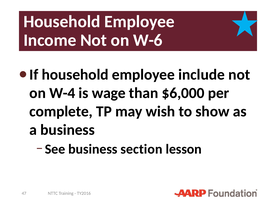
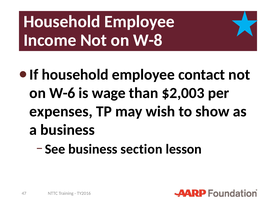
W-6: W-6 -> W-8 (148, 40)
include: include -> contact (202, 75)
W-4: W-4 -> W-6 (62, 93)
$6,000: $6,000 -> $2,003 (183, 93)
complete: complete -> expenses (61, 111)
